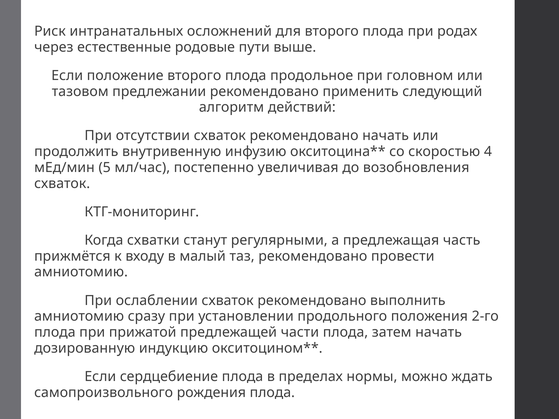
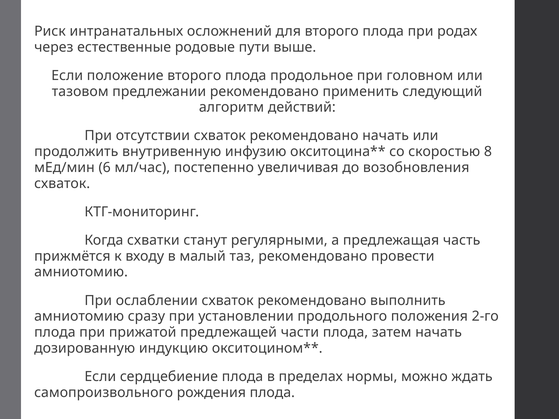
4: 4 -> 8 (488, 152)
5: 5 -> 6 (105, 168)
